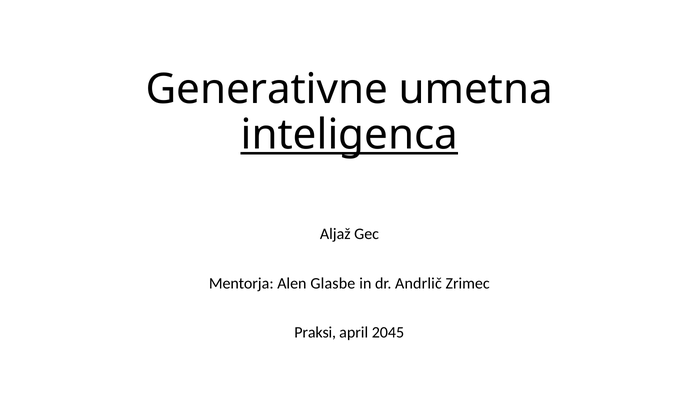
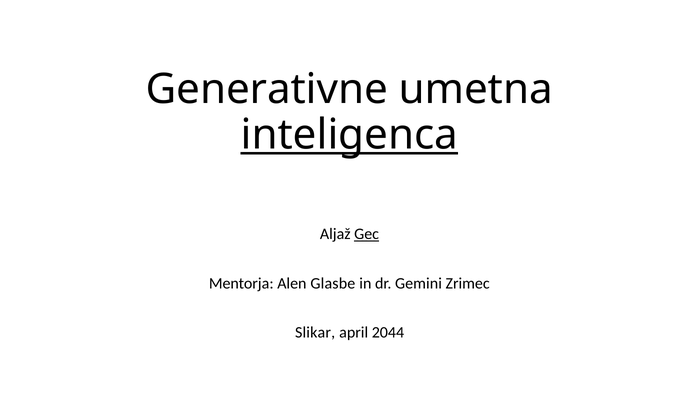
Gec underline: none -> present (367, 234)
Andrlič: Andrlič -> Gemini (418, 283)
Praksi: Praksi -> Slikar (315, 333)
2045: 2045 -> 2044 (388, 333)
